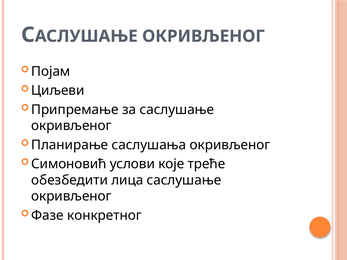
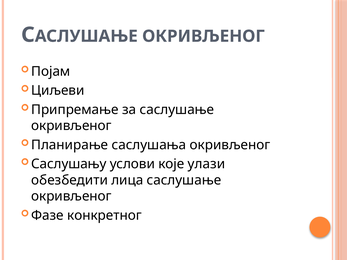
Симоновић: Симоновић -> Саслушању (69, 164)
треће: треће -> улази (206, 164)
